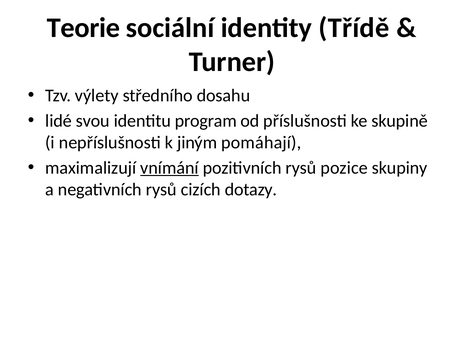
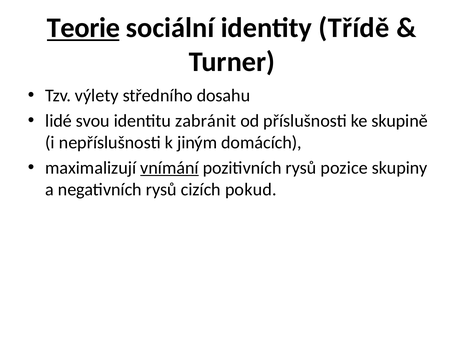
Teorie underline: none -> present (83, 28)
program: program -> zabránit (206, 121)
pomáhají: pomáhají -> domácích (261, 143)
dotazy: dotazy -> pokud (251, 190)
